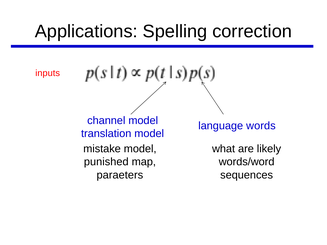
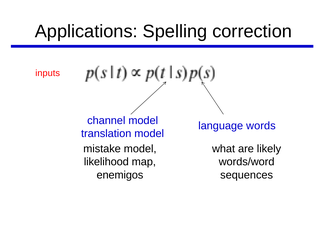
punished: punished -> likelihood (106, 162)
paraeters: paraeters -> enemigos (120, 175)
